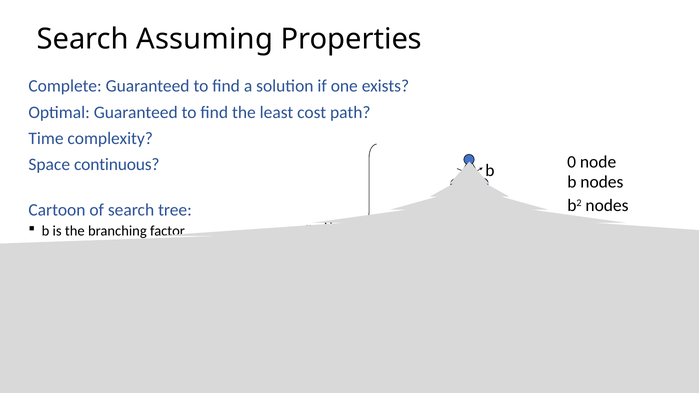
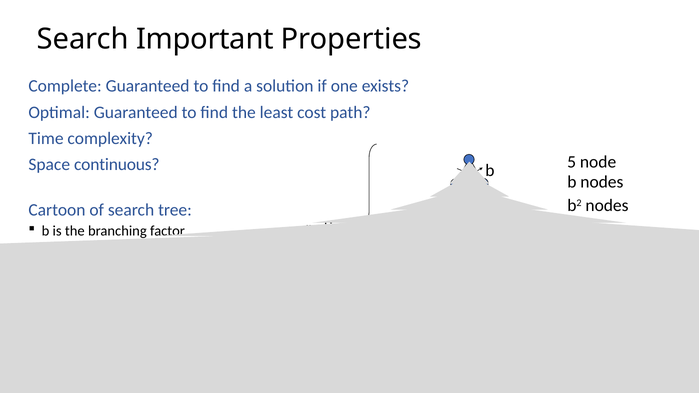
Assuming: Assuming -> Important (205, 39)
0: 0 -> 5 (572, 162)
